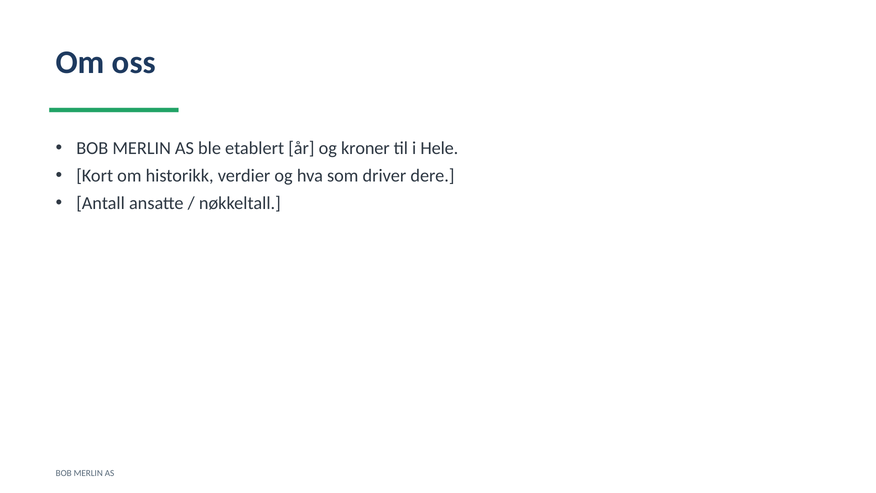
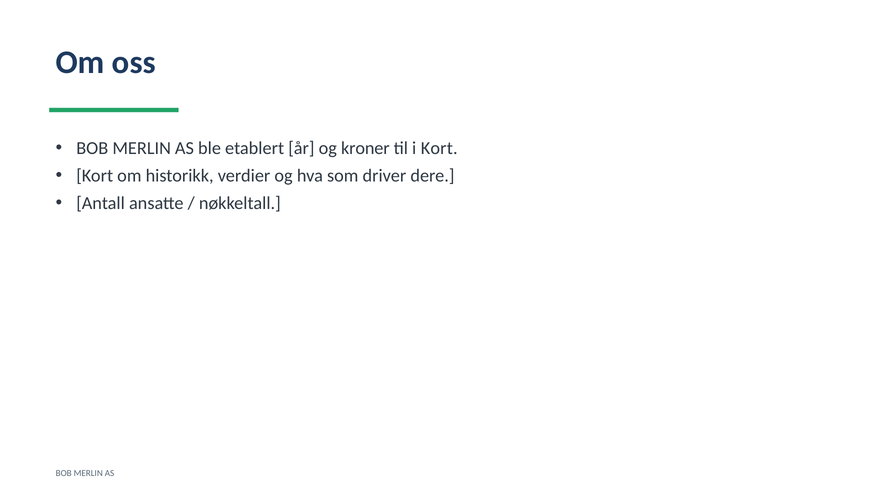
i Hele: Hele -> Kort (439, 148)
